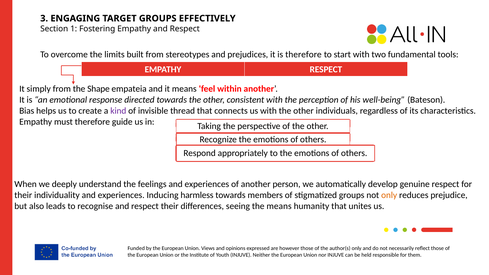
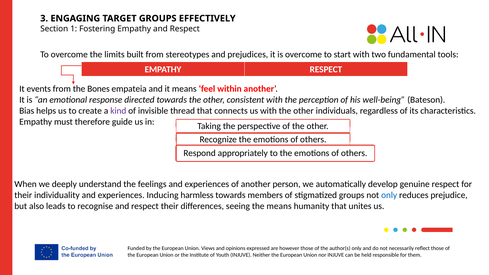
is therefore: therefore -> overcome (304, 54)
simply: simply -> events (39, 89)
Shape: Shape -> Bones (98, 89)
only colour: orange -> blue (389, 195)
